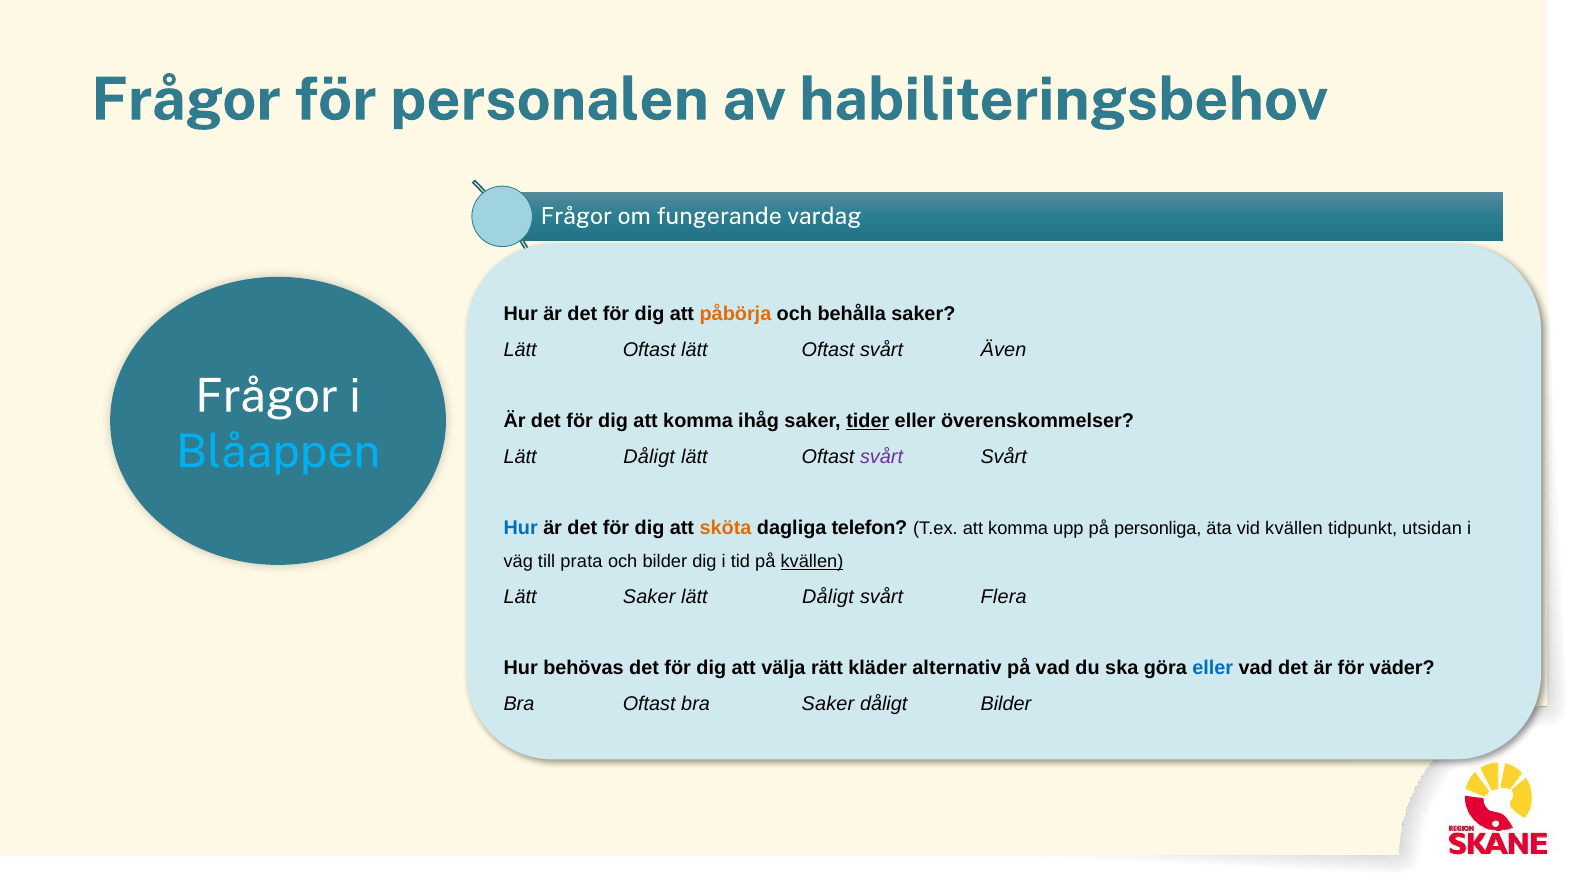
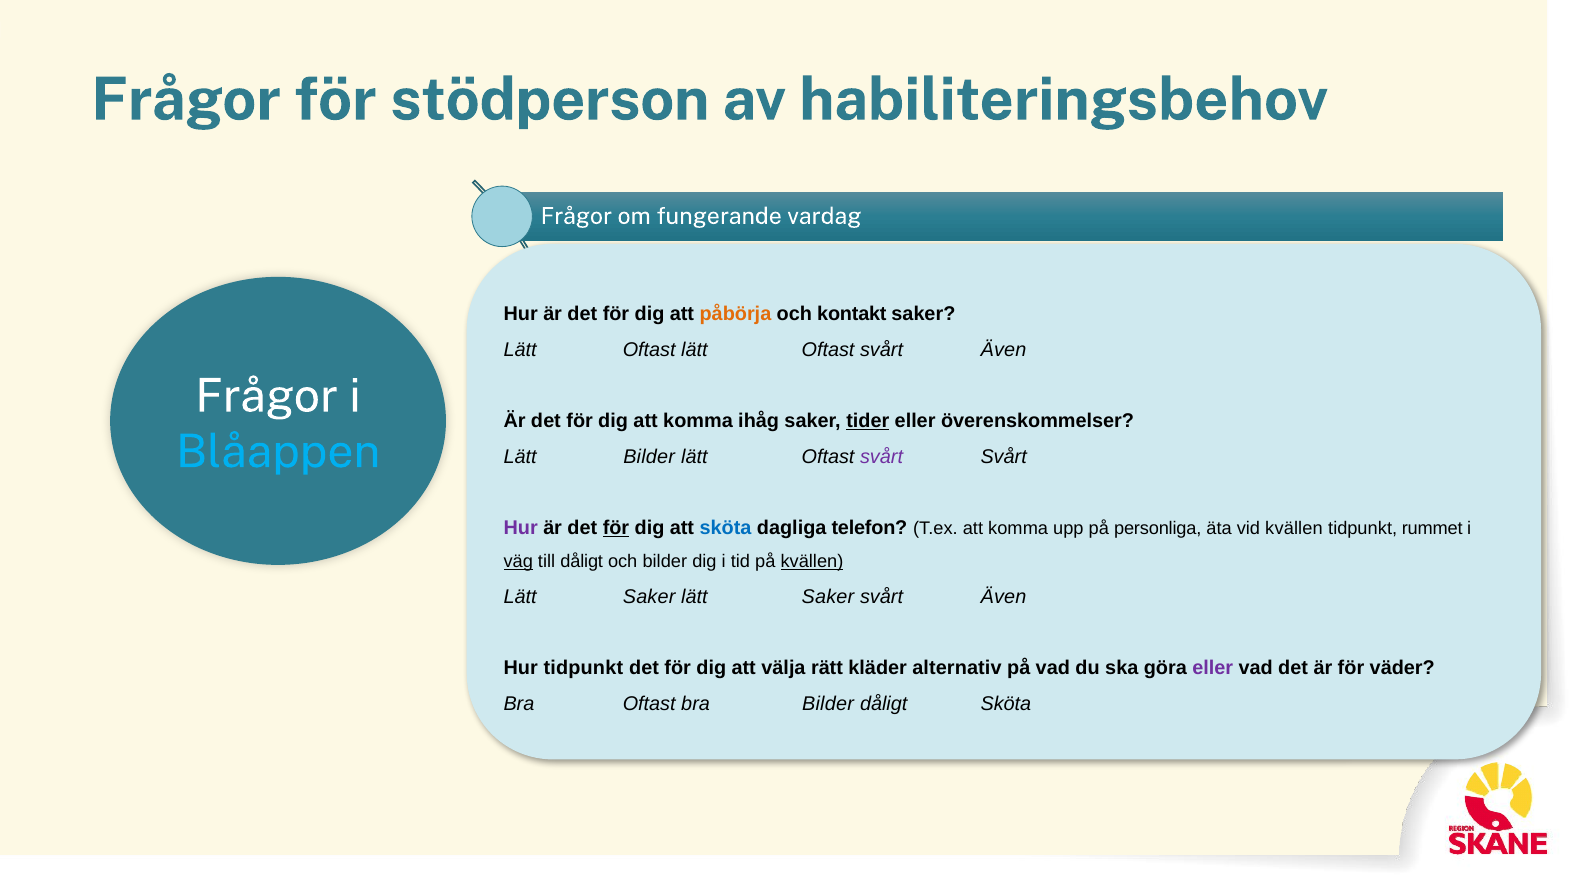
personalen: personalen -> stödperson (550, 100)
behålla: behålla -> kontakt (852, 314)
Dåligt: Dåligt -> Bilder (649, 457)
Hur colour: blue -> purple (521, 529)
för underline: none -> present (616, 529)
sköta colour: orange -> blue (726, 529)
utsidan: utsidan -> rummet (1432, 529)
väg underline: none -> present (518, 562)
till prata: prata -> dåligt (582, 562)
Dåligt: Dåligt -> Saker (828, 597)
Flera: Flera -> Även (1004, 597)
Hur behövas: behövas -> tidpunkt (583, 669)
eller colour: blue -> purple (1213, 669)
bra Saker: Saker -> Bilder (828, 704)
dåligt Bilder: Bilder -> Sköta (1006, 704)
